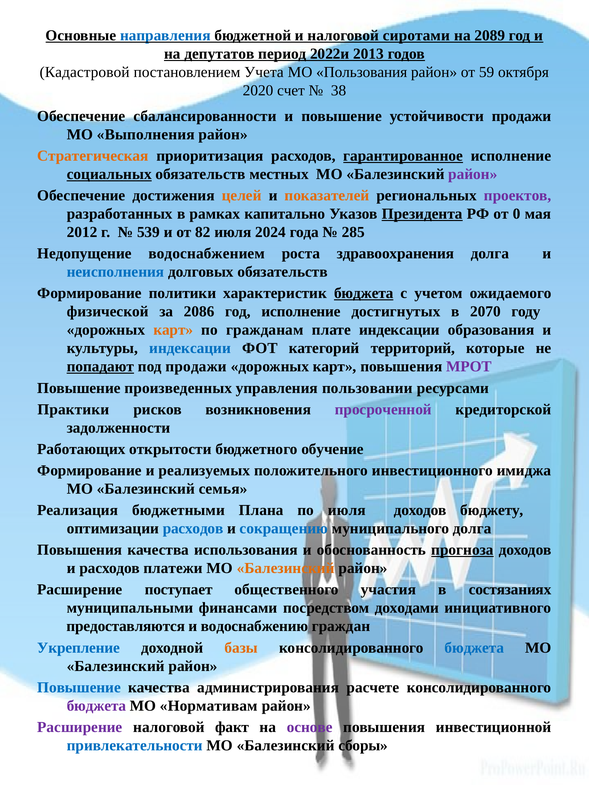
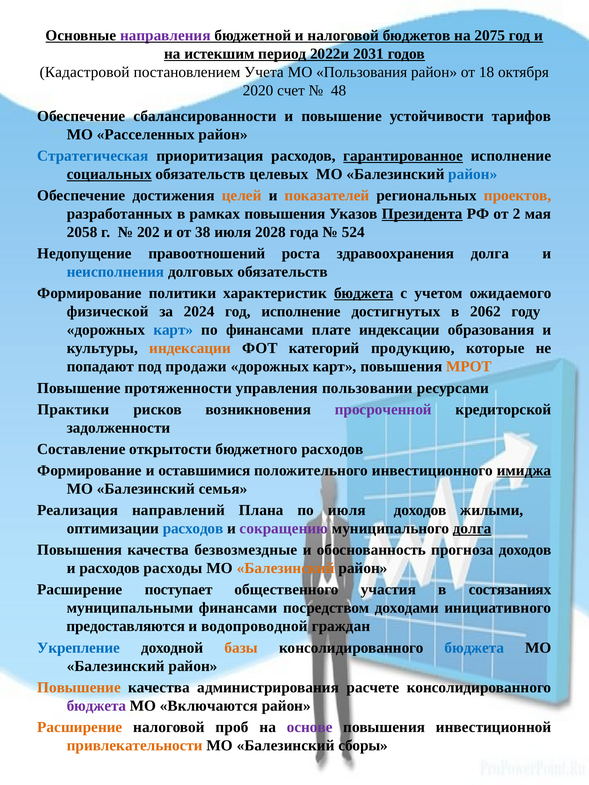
направления colour: blue -> purple (165, 35)
сиротами: сиротами -> бюджетов (417, 35)
2089: 2089 -> 2075 (490, 35)
депутатов: депутатов -> истекшим (219, 54)
2013: 2013 -> 2031 (369, 54)
59: 59 -> 18 (487, 72)
38: 38 -> 48 (339, 90)
устойчивости продажи: продажи -> тарифов (522, 116)
Выполнения: Выполнения -> Расселенных (146, 134)
Стратегическая colour: orange -> blue (93, 156)
местных: местных -> целевых (279, 174)
район colour: purple -> blue (473, 174)
проектов colour: purple -> orange (518, 196)
рамках капитально: капитально -> повышения (285, 214)
0: 0 -> 2 (517, 214)
2012: 2012 -> 2058 (82, 232)
539: 539 -> 202 (148, 232)
82: 82 -> 38 (203, 232)
2024: 2024 -> 2028 (271, 232)
285: 285 -> 524 (353, 232)
водоснабжением: водоснабжением -> правоотношений (207, 254)
2086: 2086 -> 2024 (199, 312)
2070: 2070 -> 2062 (485, 312)
карт colour: orange -> blue (173, 330)
по гражданам: гражданам -> финансами (265, 330)
индексации colour: blue -> orange (190, 348)
территорий: территорий -> продукцию (413, 348)
попадают underline: present -> none (100, 367)
МРОТ colour: purple -> orange (469, 367)
произведенных: произведенных -> протяженности (178, 388)
Работающих: Работающих -> Составление (81, 449)
бюджетного обучение: обучение -> расходов (332, 449)
реализуемых: реализуемых -> оставшимися (204, 471)
имиджа underline: none -> present (524, 471)
бюджетными: бюджетными -> направлений (178, 510)
бюджету: бюджету -> жилыми (492, 510)
сокращению colour: blue -> purple (284, 529)
долга underline: none -> present (472, 529)
использования: использования -> безвозмездные (246, 550)
прогноза underline: present -> none (462, 550)
платежи: платежи -> расходы (173, 568)
водоснабжению: водоснабжению -> водопроводной (254, 627)
Повышение colour: blue -> orange (79, 688)
Нормативам: Нормативам -> Включаются (209, 706)
Расширение colour: purple -> orange (80, 727)
факт: факт -> проб (232, 727)
привлекательности colour: blue -> orange (135, 746)
